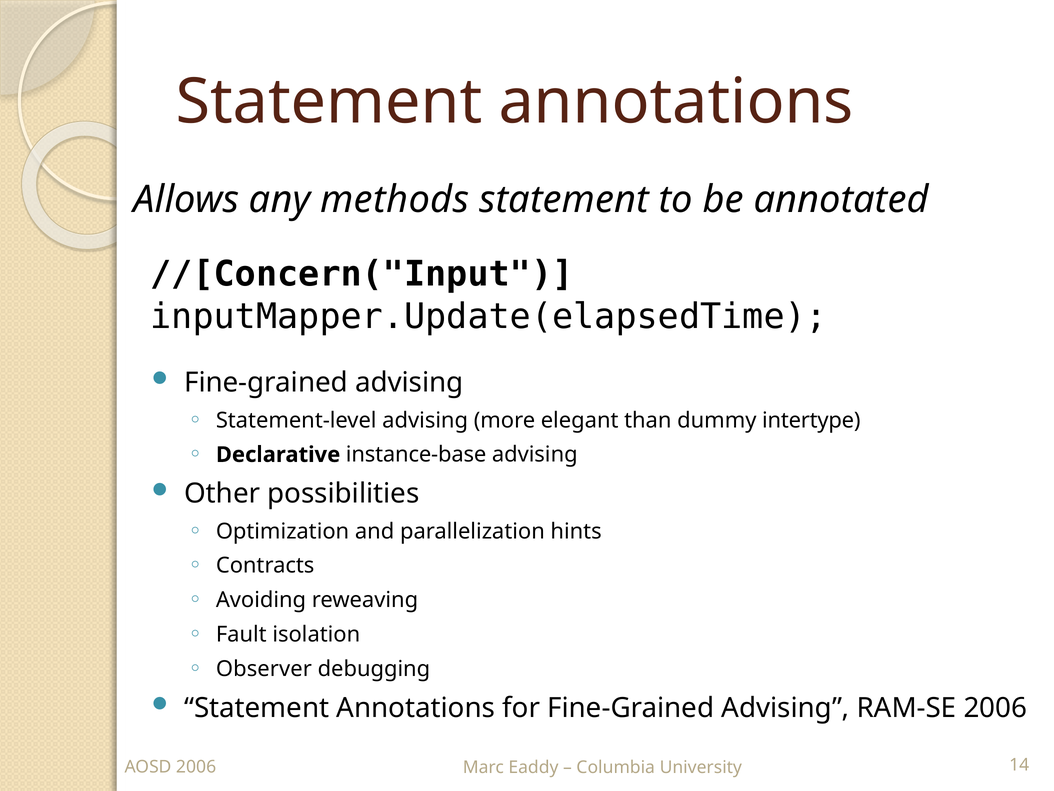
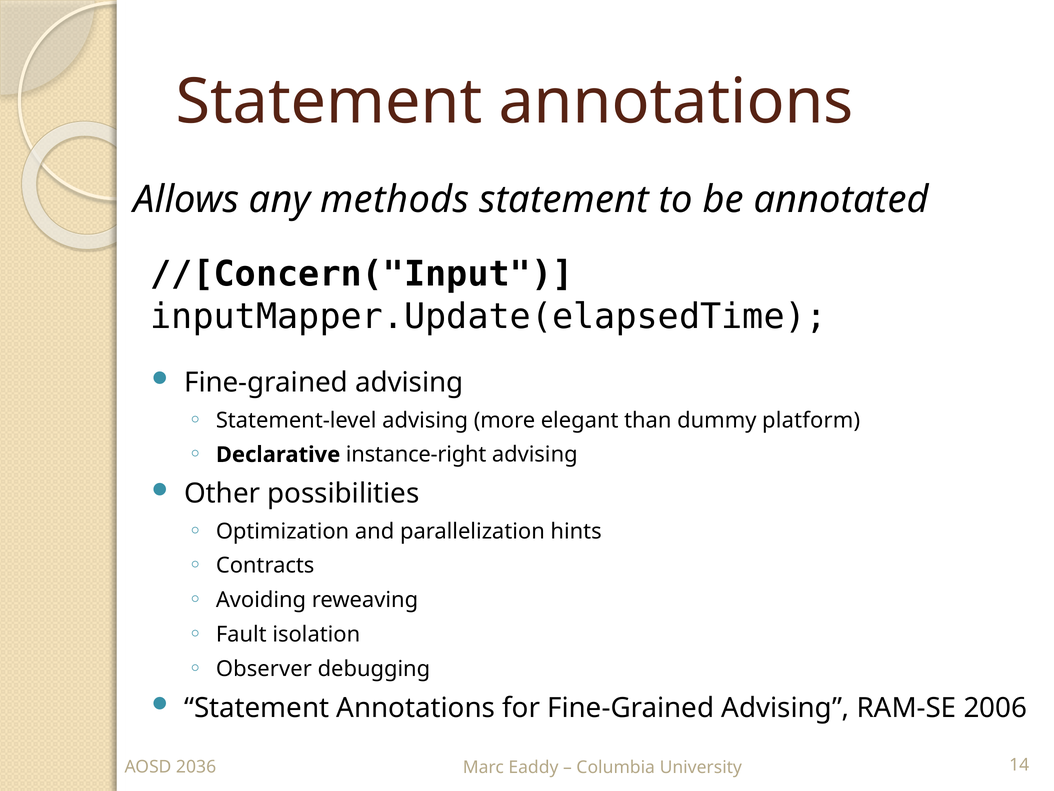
intertype: intertype -> platform (811, 420)
instance-base: instance-base -> instance-right (416, 454)
AOSD 2006: 2006 -> 2036 (196, 767)
